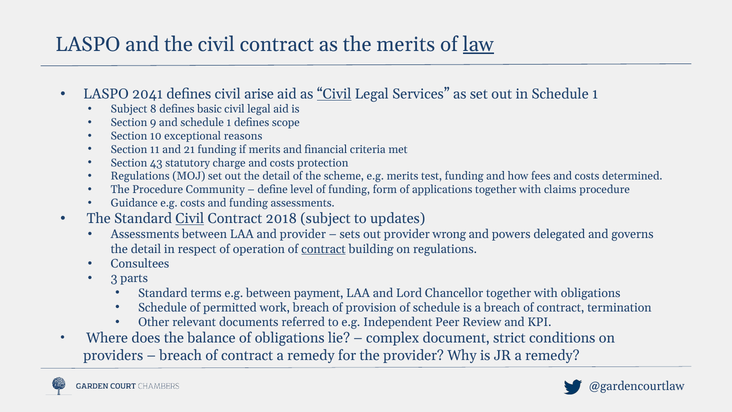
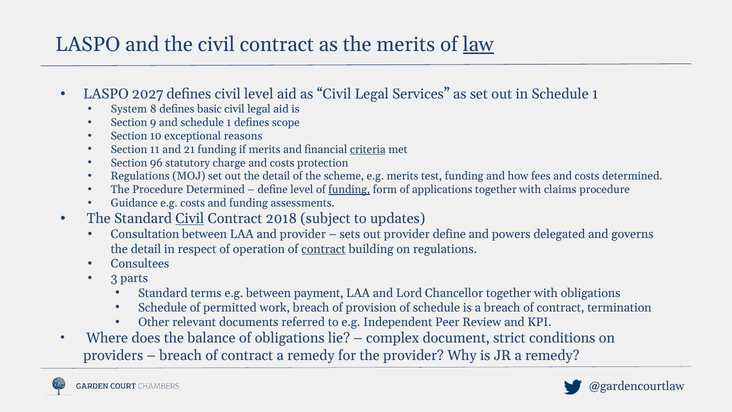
2041: 2041 -> 2027 (148, 94)
civil arise: arise -> level (259, 94)
Civil underline: present -> none (334, 94)
Subject: Subject -> System (129, 109)
criteria underline: none -> present (368, 149)
43: 43 -> 96 (156, 163)
Procedure Community: Community -> Determined (215, 190)
funding underline: none -> present (349, 190)
Assessments: Assessments -> Consultation (145, 234)
provider wrong: wrong -> define (449, 234)
